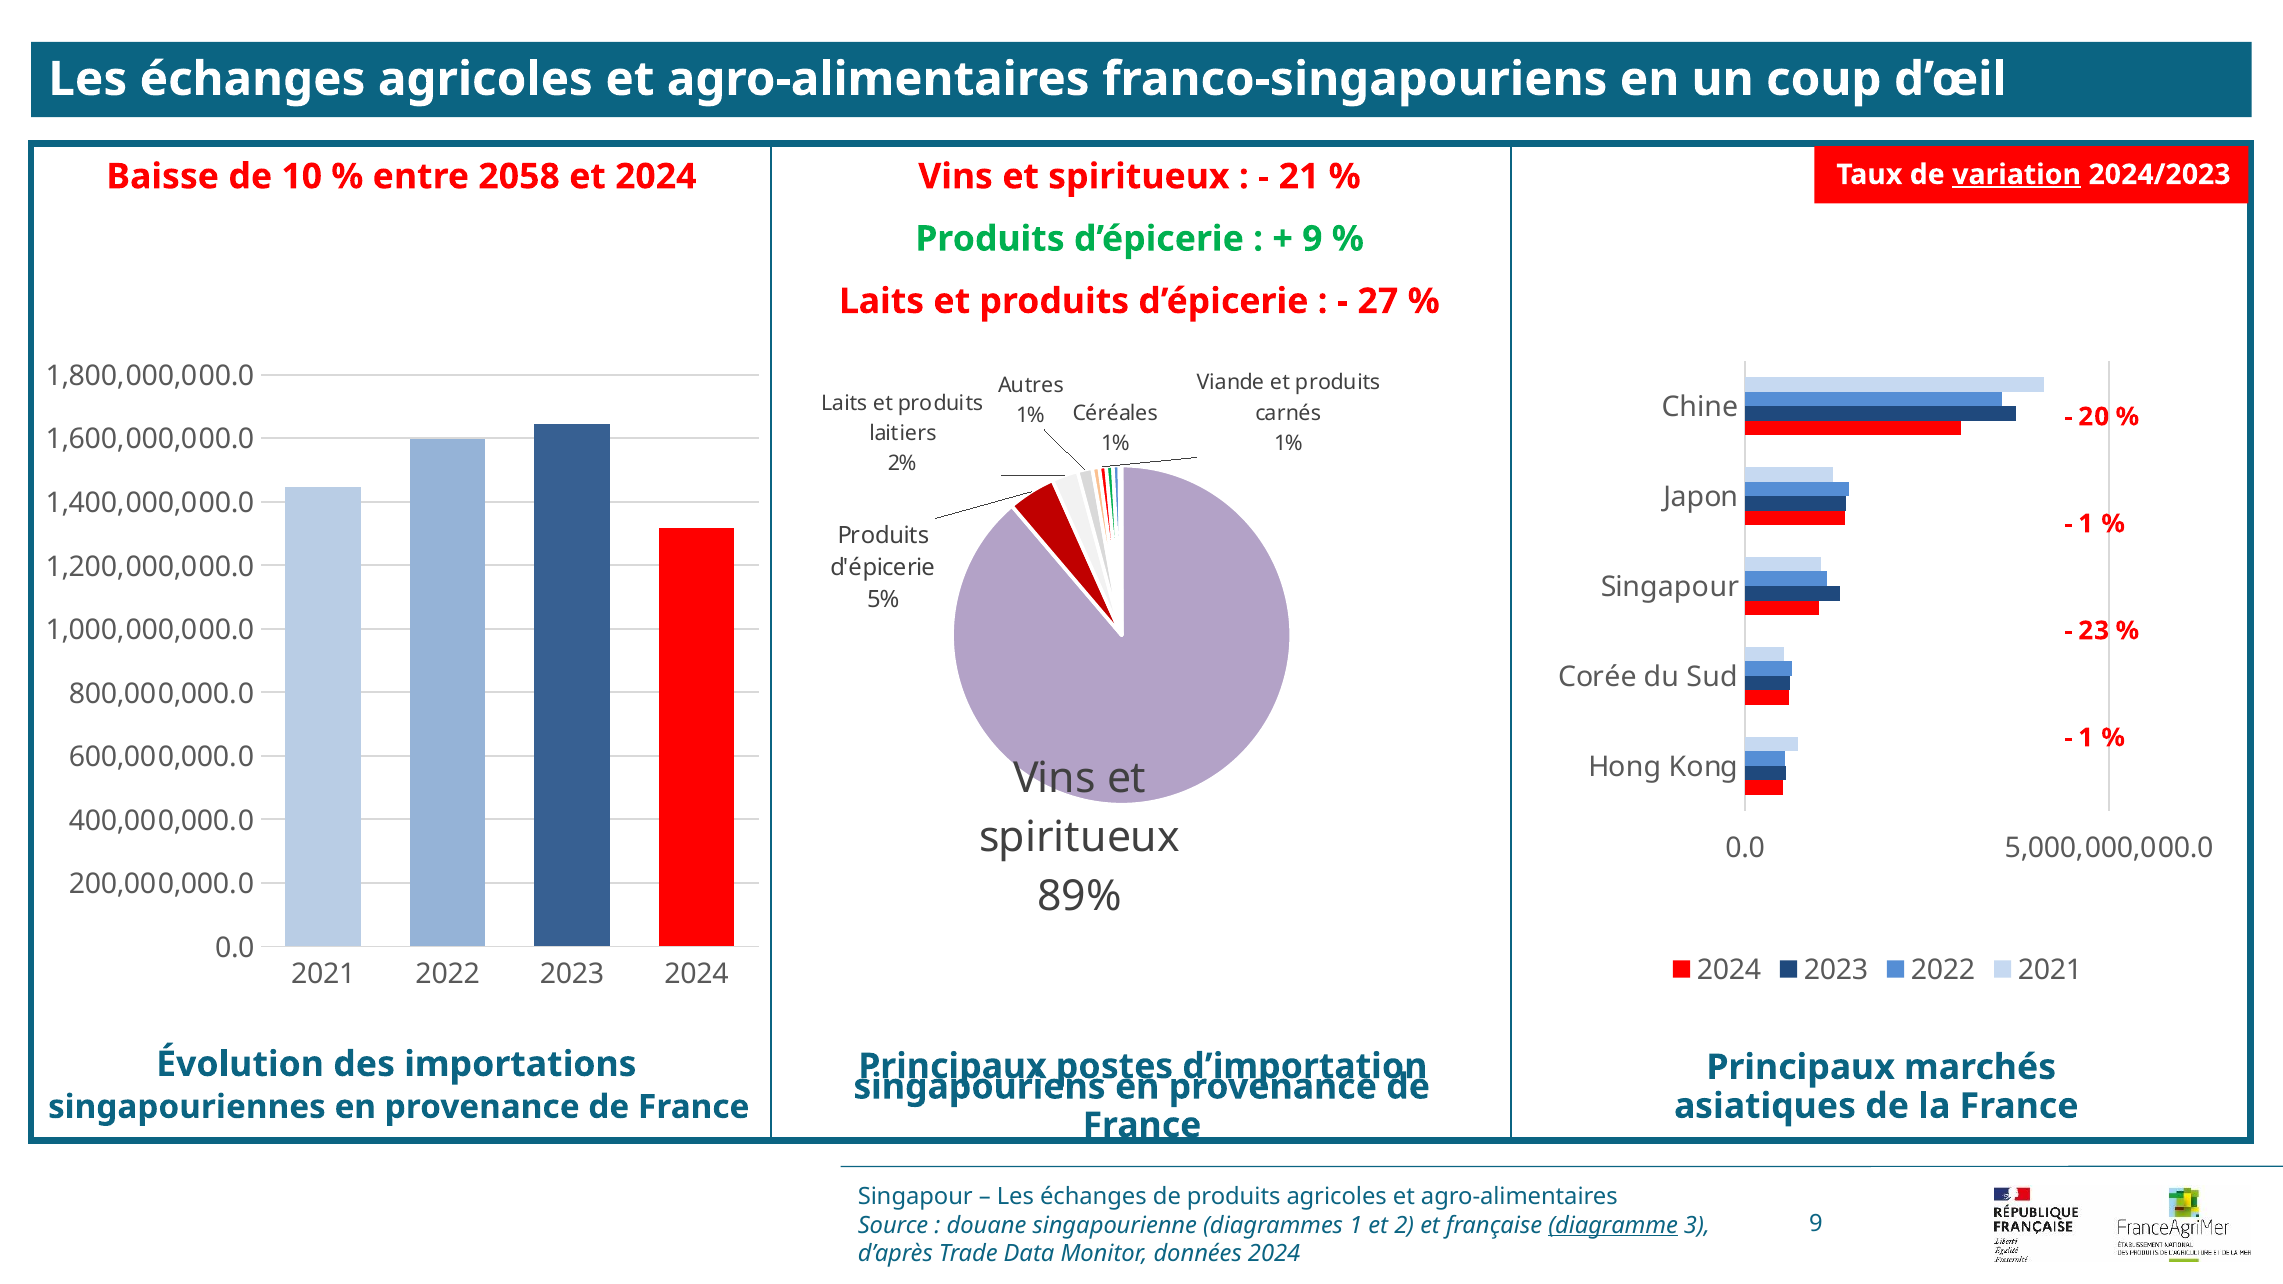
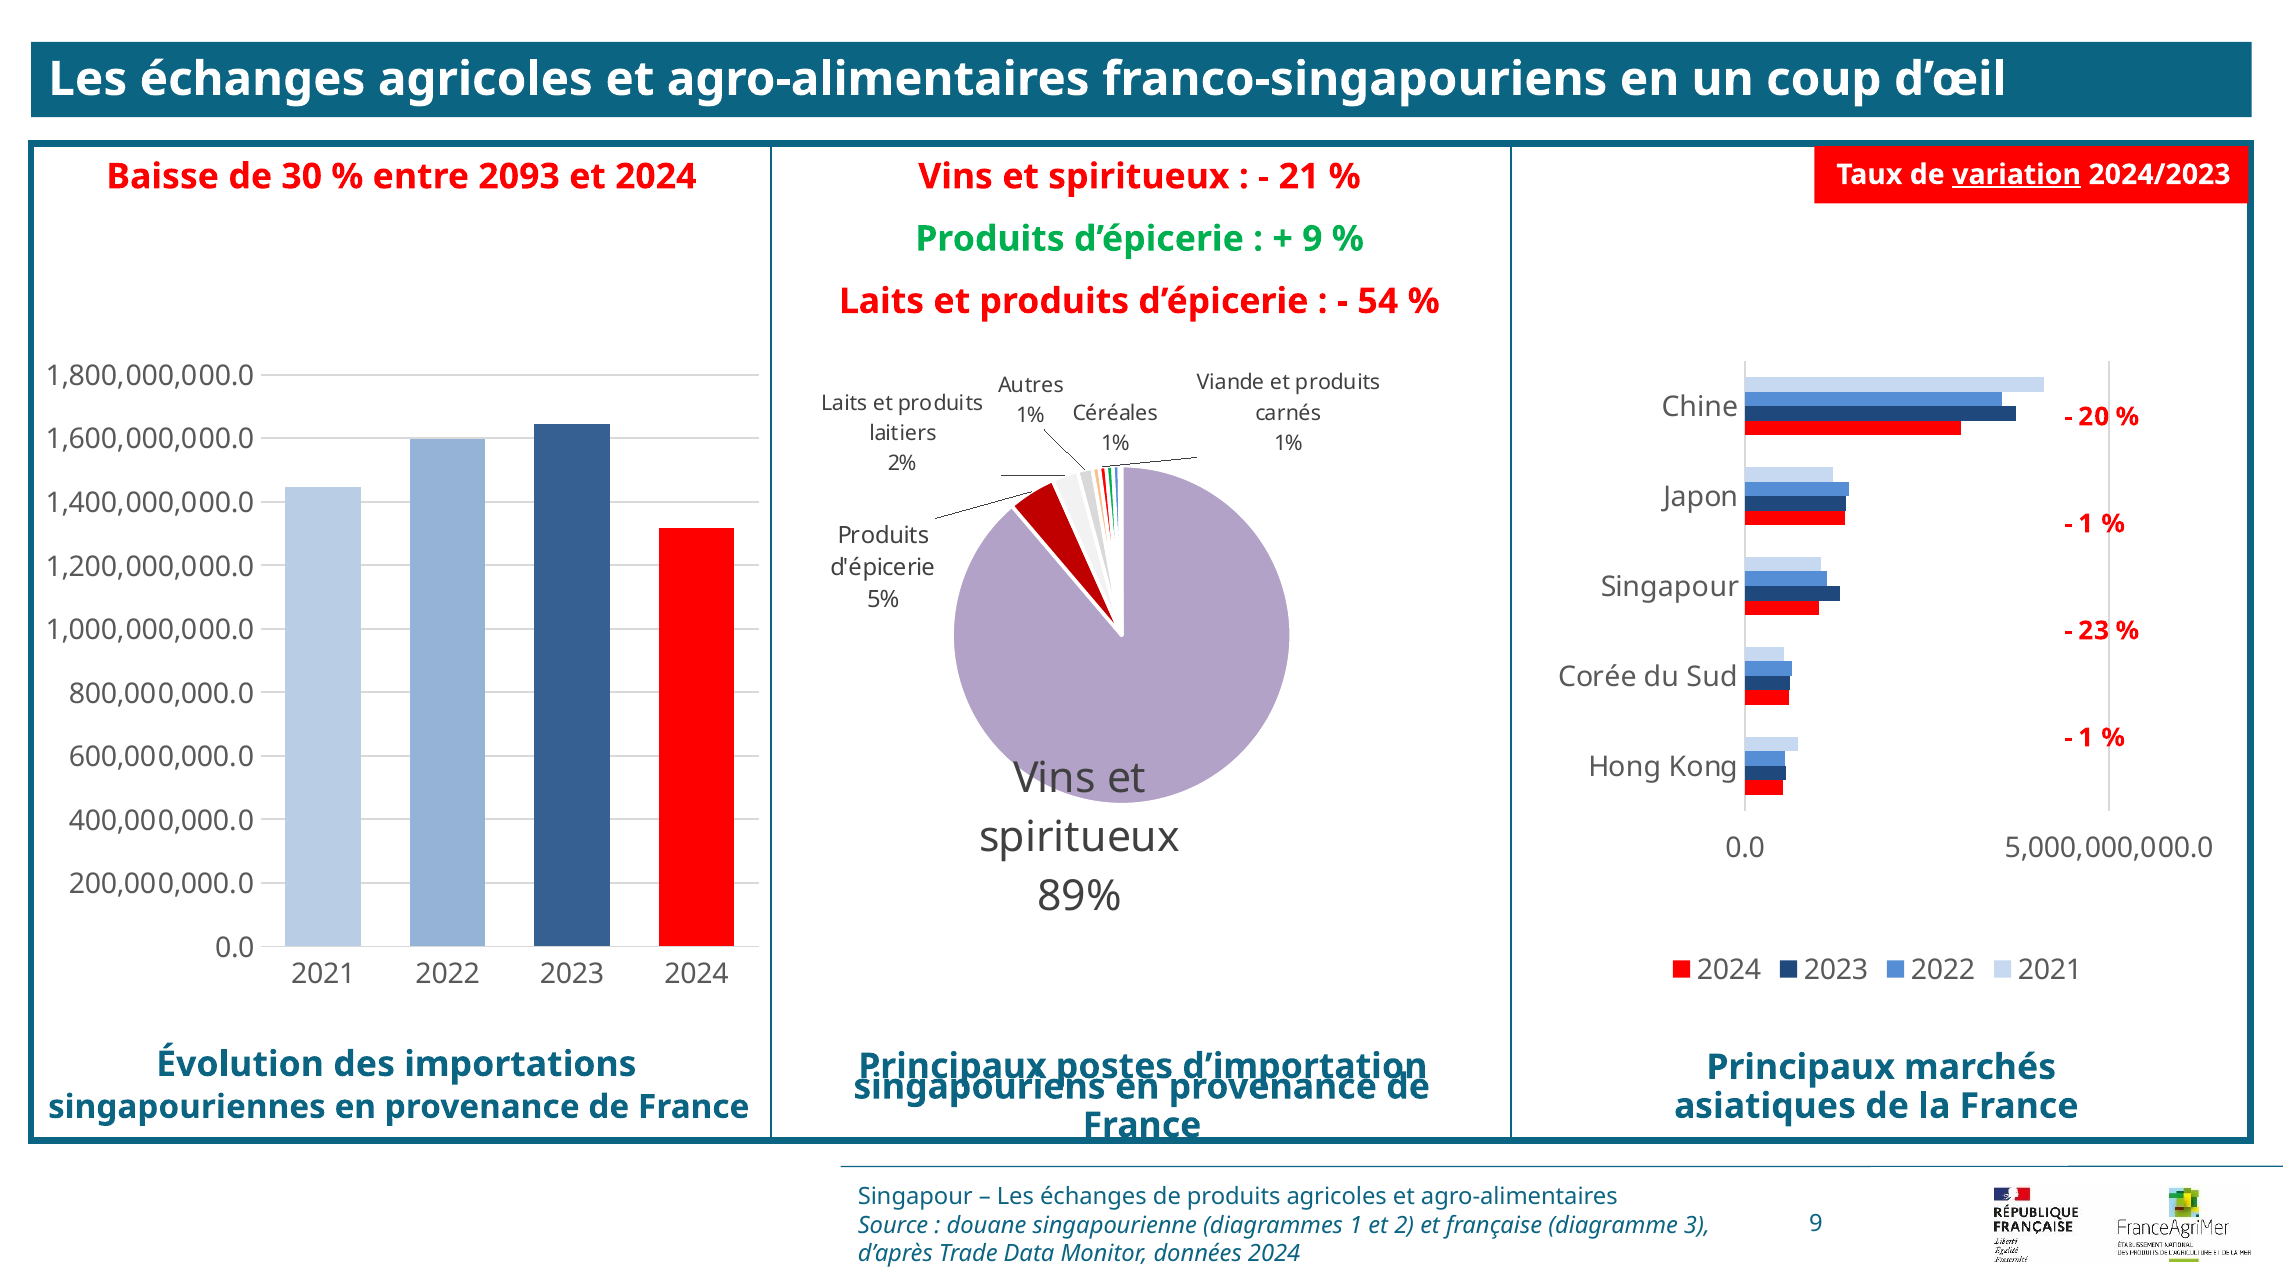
10: 10 -> 30 (302, 177)
2058: 2058 -> 2093 (519, 177)
27: 27 -> 54 (1378, 301)
diagramme underline: present -> none (1613, 1225)
